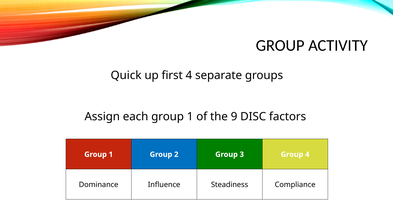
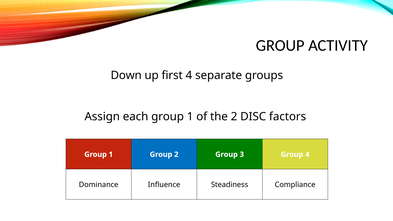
Quick: Quick -> Down (126, 75)
the 9: 9 -> 2 (234, 117)
